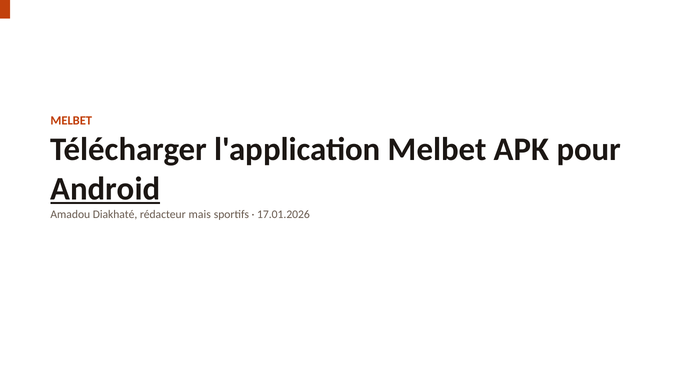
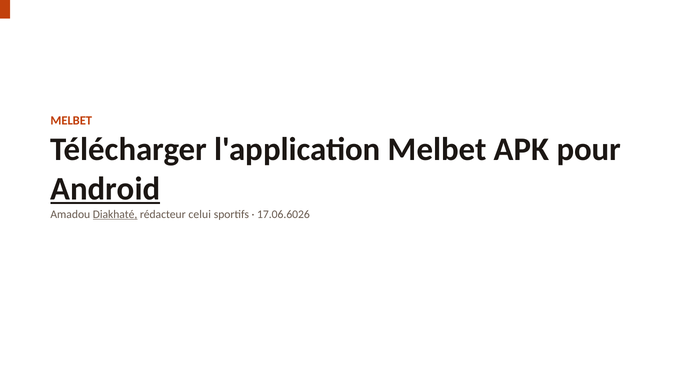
Diakhaté underline: none -> present (115, 214)
mais: mais -> celui (200, 214)
17.01.2026: 17.01.2026 -> 17.06.6026 (283, 214)
